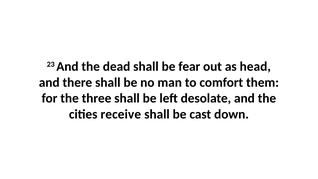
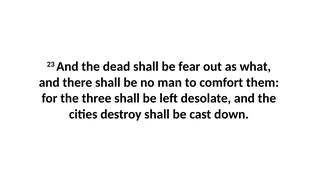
head: head -> what (255, 67)
receive: receive -> destroy (121, 114)
